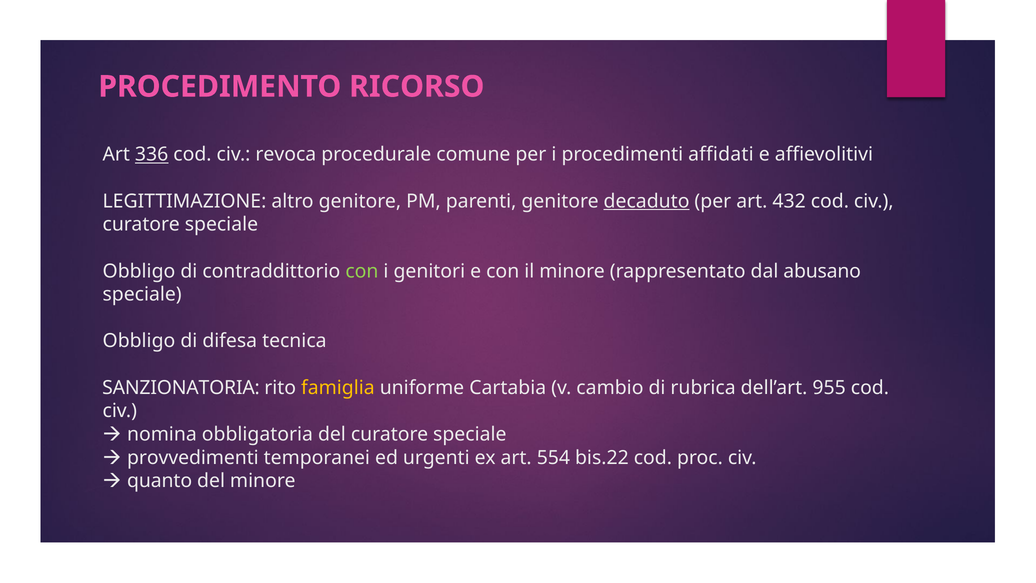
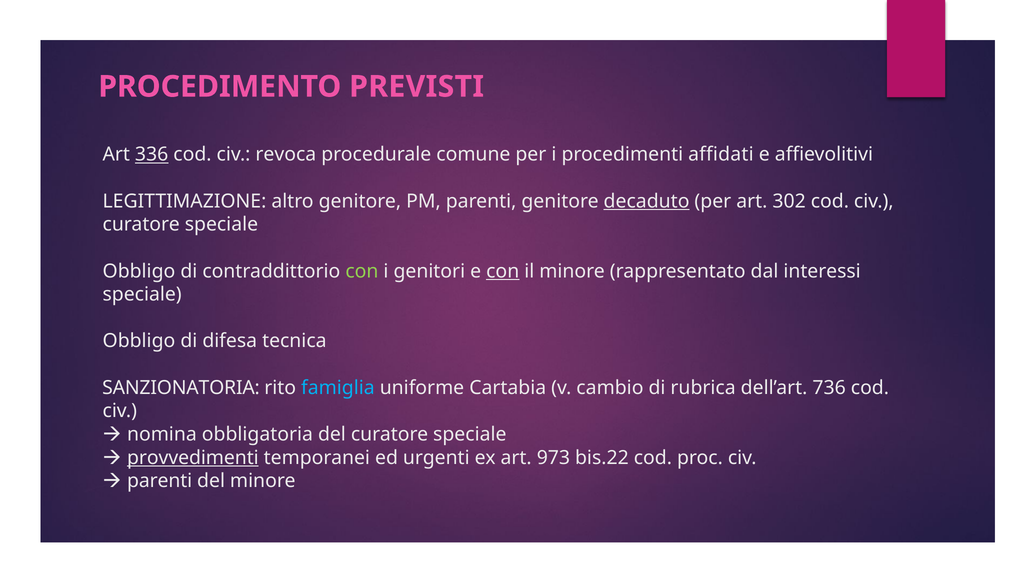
RICORSO: RICORSO -> PREVISTI (417, 87)
432: 432 -> 302 (789, 201)
con underline: none -> present (503, 271)
abusano: abusano -> interessi (822, 271)
famiglia colour: yellow -> light blue (338, 388)
955: 955 -> 736 (829, 388)
provvedimenti underline: none -> present (193, 457)
554: 554 -> 973 (553, 457)
quanto: quanto -> parenti (160, 481)
